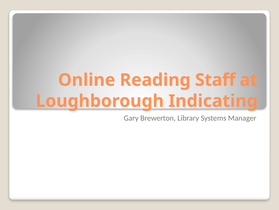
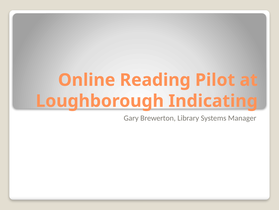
Staff: Staff -> Pilot (215, 80)
